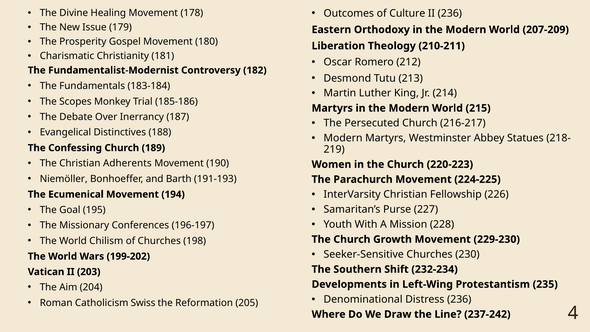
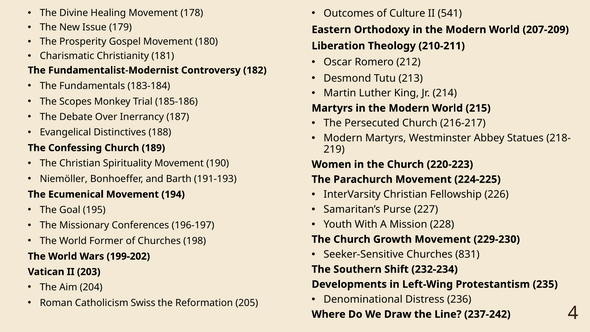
II 236: 236 -> 541 (450, 13)
Adherents: Adherents -> Spirituality (127, 163)
Chilism: Chilism -> Former (106, 241)
230: 230 -> 831 (467, 254)
